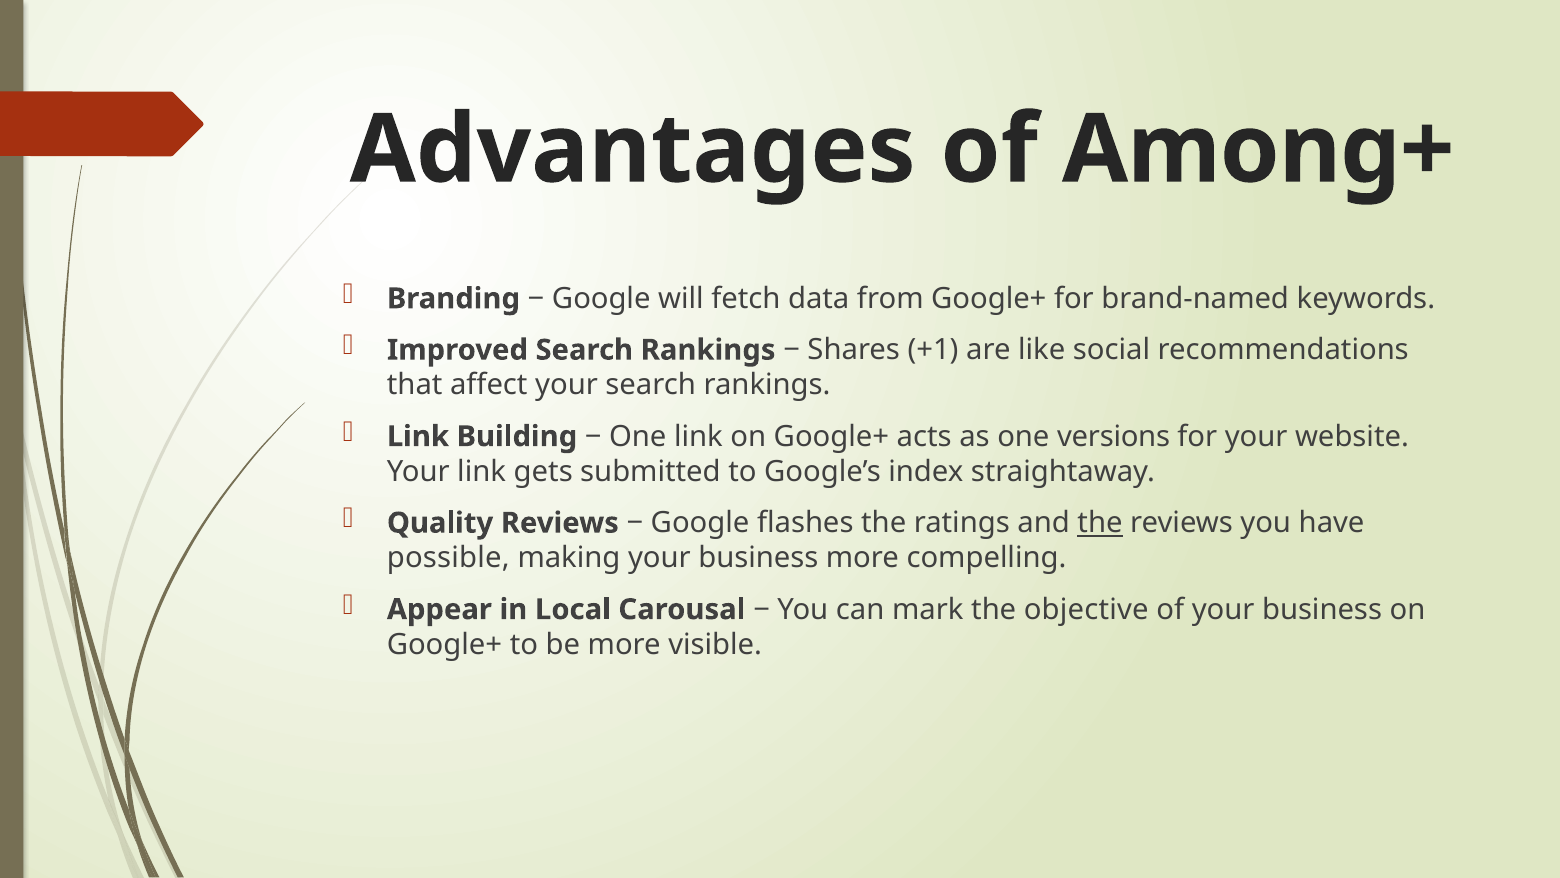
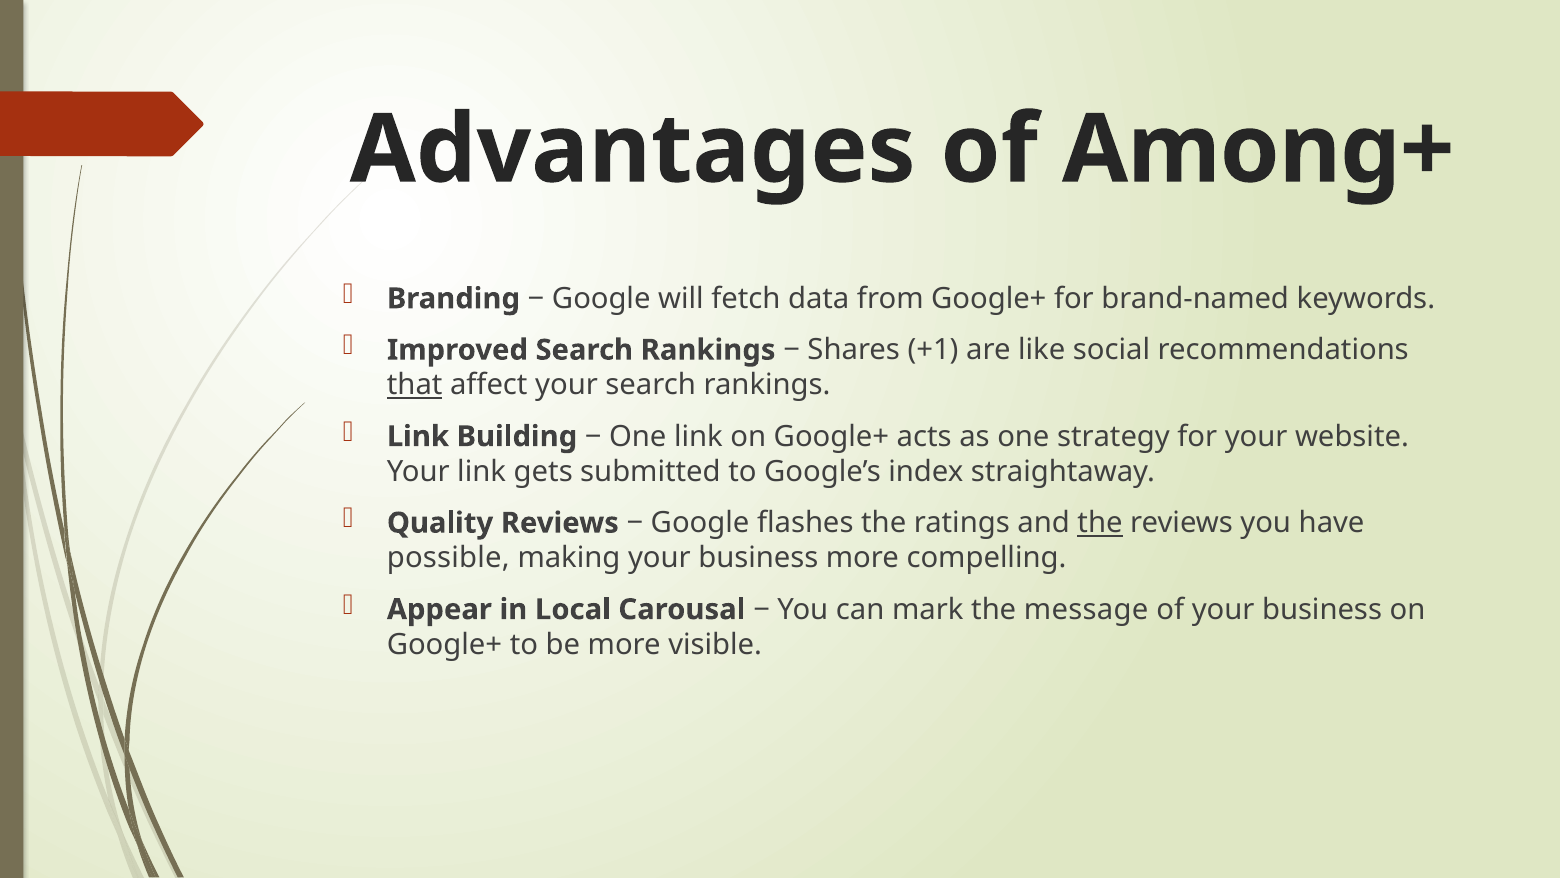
that underline: none -> present (415, 385)
versions: versions -> strategy (1113, 436)
objective: objective -> message (1086, 609)
